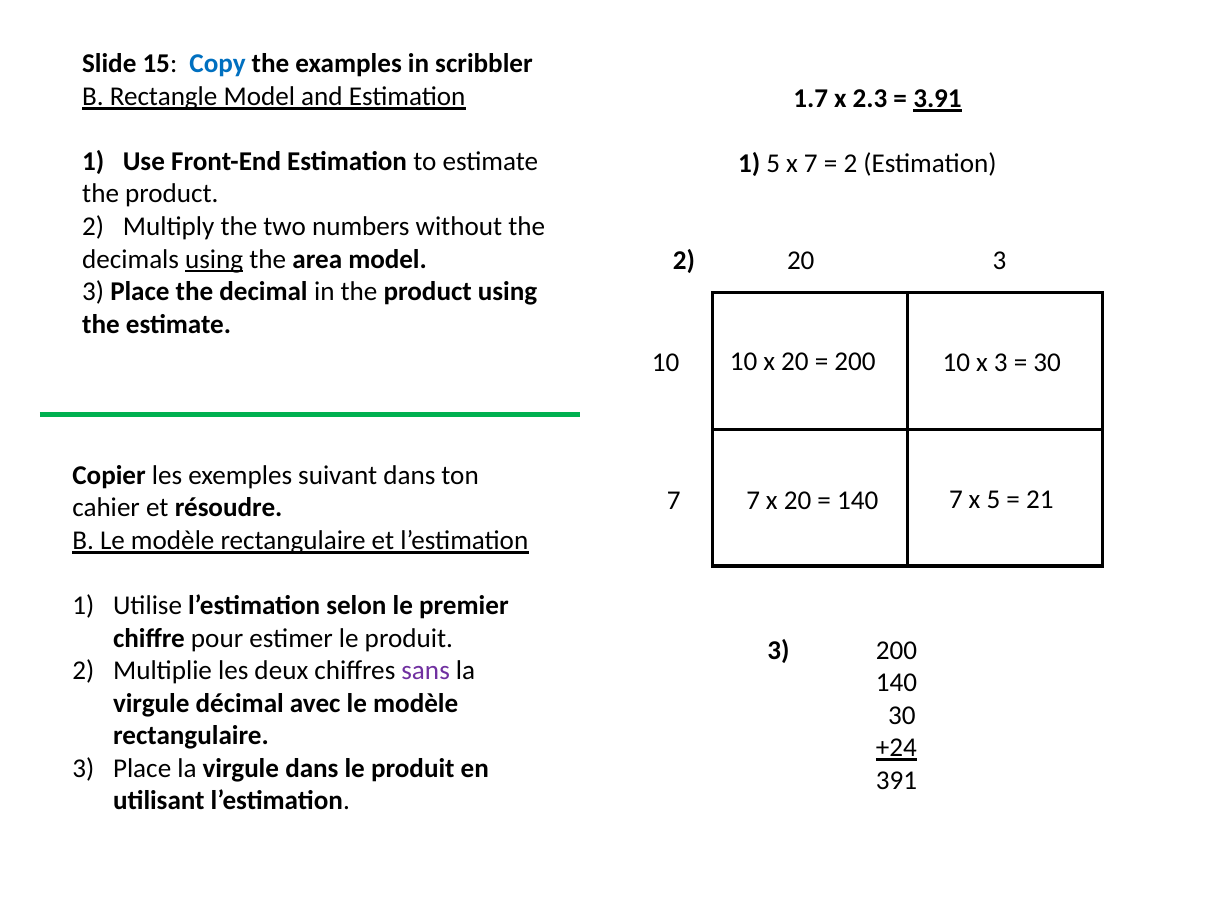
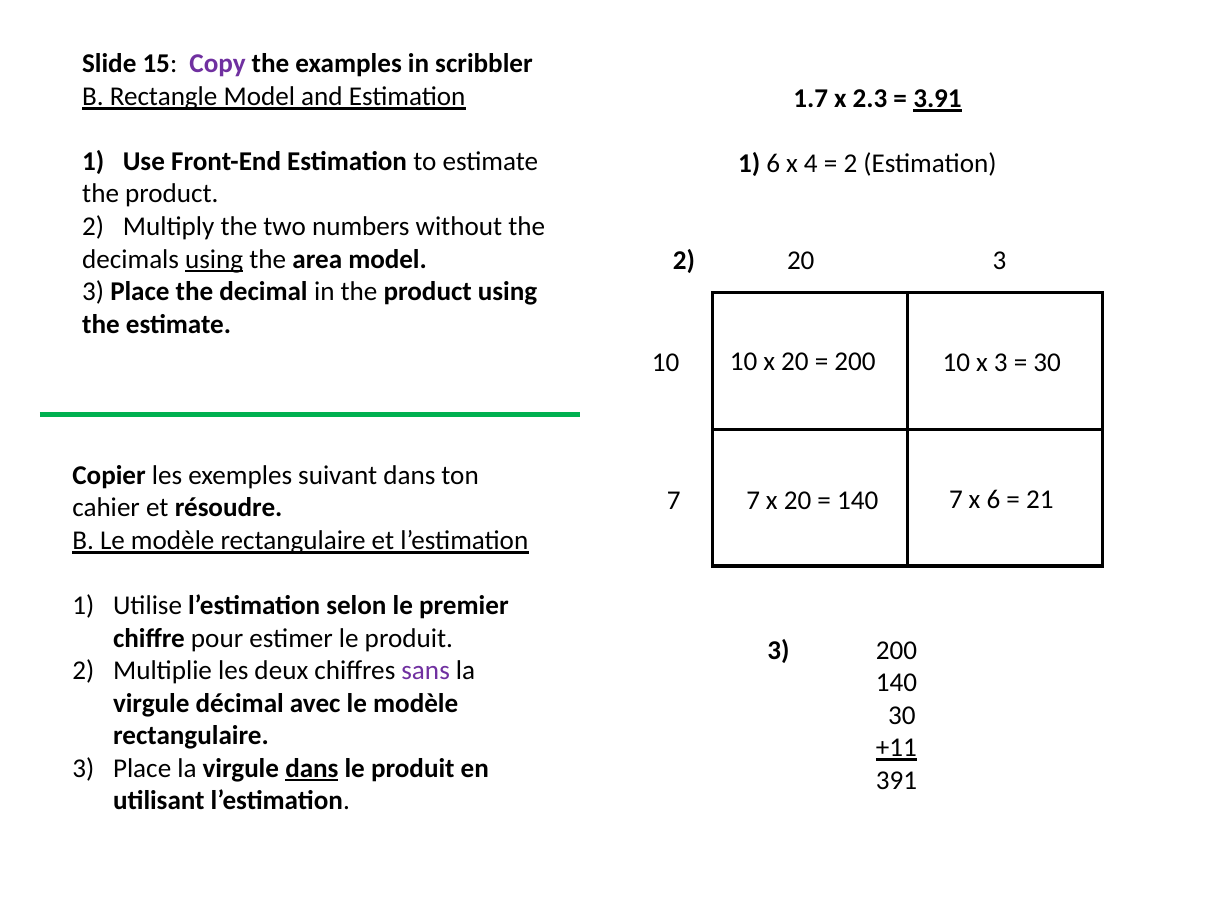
Copy colour: blue -> purple (218, 64)
1 5: 5 -> 6 (773, 164)
x 7: 7 -> 4 (811, 164)
x 5: 5 -> 6 (993, 500)
+24: +24 -> +11 (896, 748)
dans underline: none -> present (312, 769)
